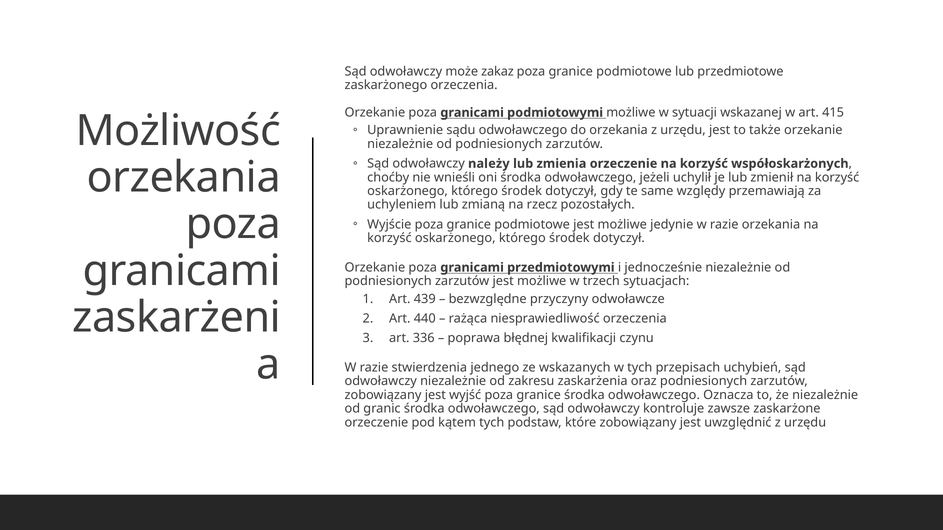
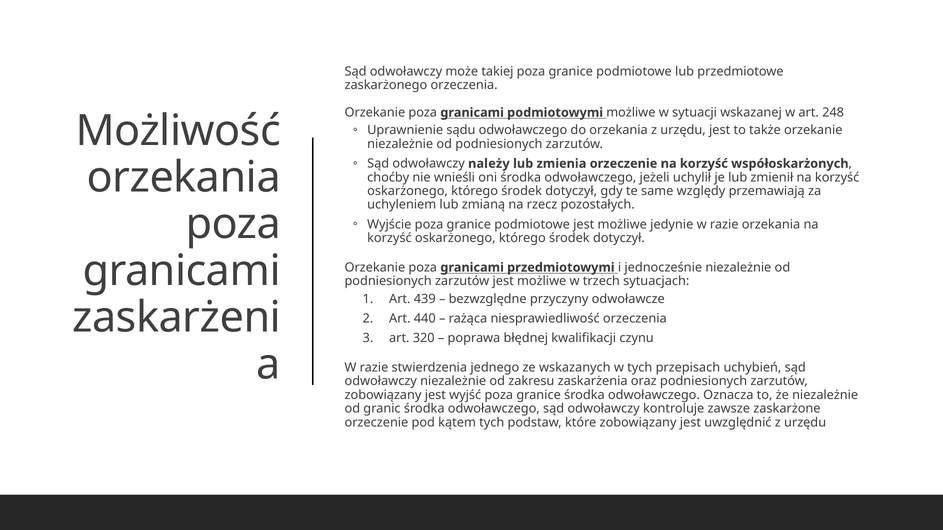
zakaz: zakaz -> takiej (497, 71)
415: 415 -> 248 (833, 113)
336: 336 -> 320 (424, 338)
